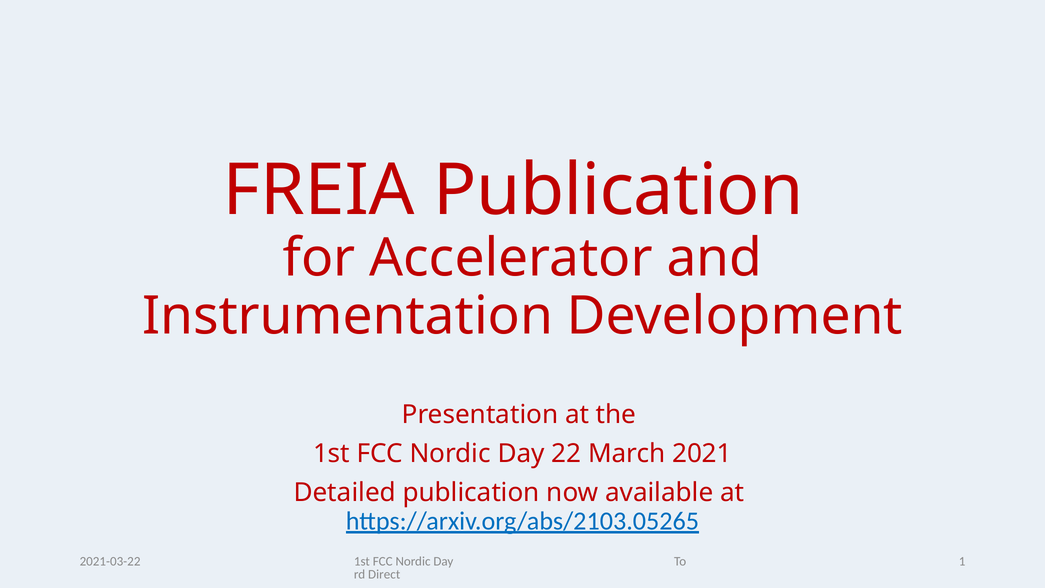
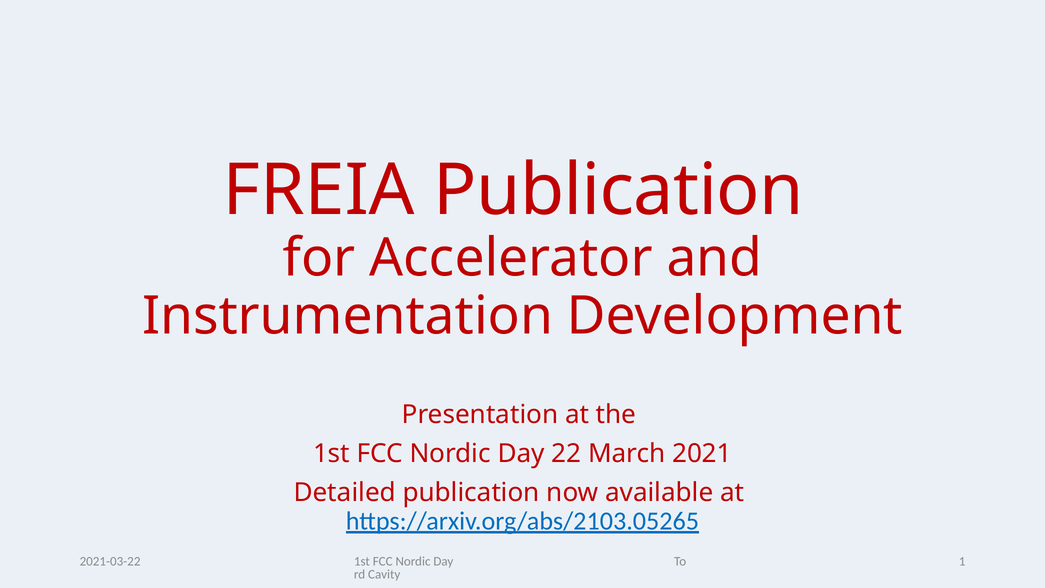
Direct: Direct -> Cavity (384, 574)
